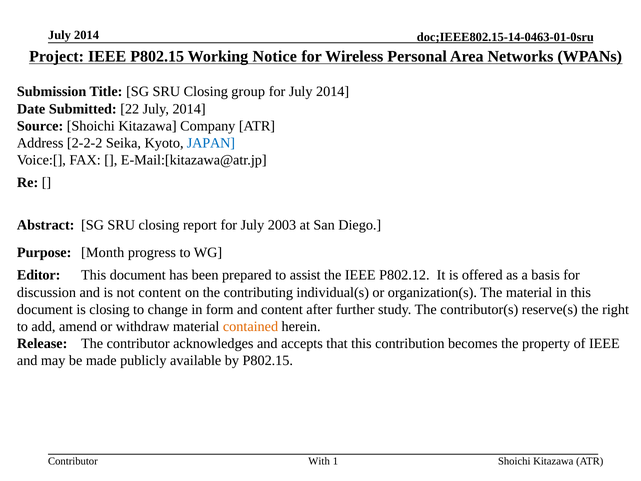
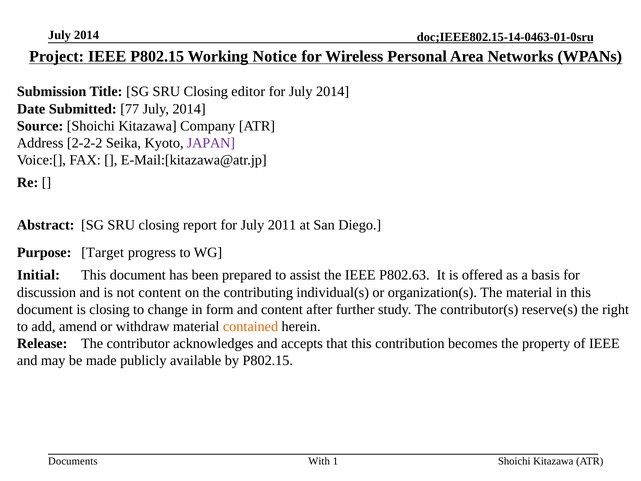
group: group -> editor (248, 92)
22: 22 -> 77 (130, 109)
JAPAN colour: blue -> purple (211, 143)
2003: 2003 -> 2011 (282, 225)
Month: Month -> Target (103, 253)
Editor: Editor -> Initial (39, 275)
P802.12: P802.12 -> P802.63 (404, 275)
Contributor: Contributor -> Documents (73, 461)
